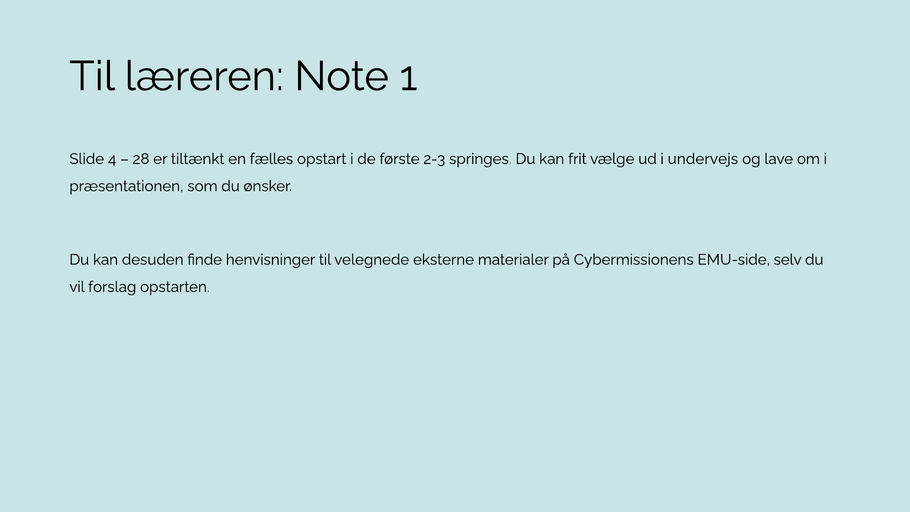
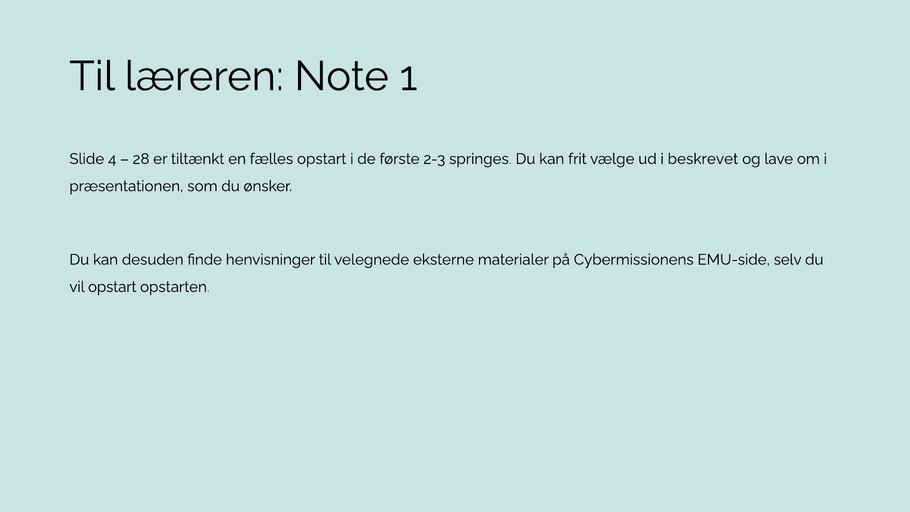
undervejs: undervejs -> beskrevet (703, 159)
vil forslag: forslag -> opstart (112, 287)
